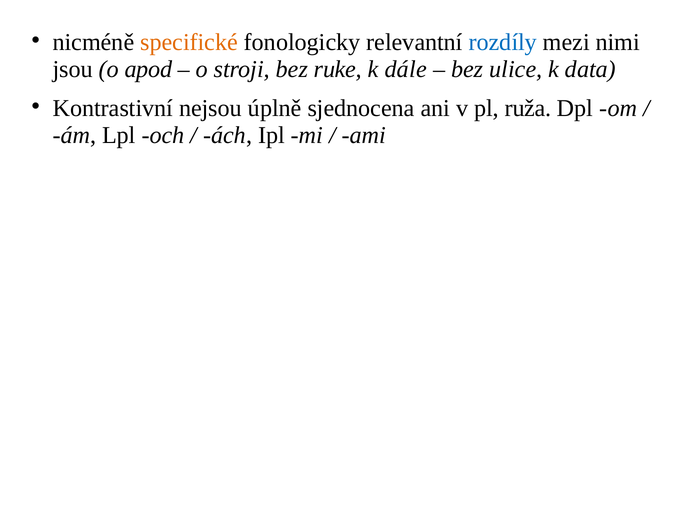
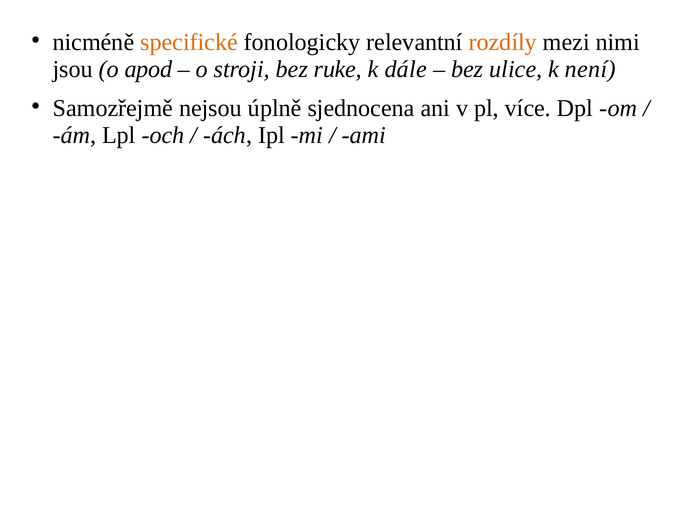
rozdíly colour: blue -> orange (503, 42)
data: data -> není (590, 69)
Kontrastivní: Kontrastivní -> Samozřejmě (113, 108)
ruža: ruža -> více (528, 108)
